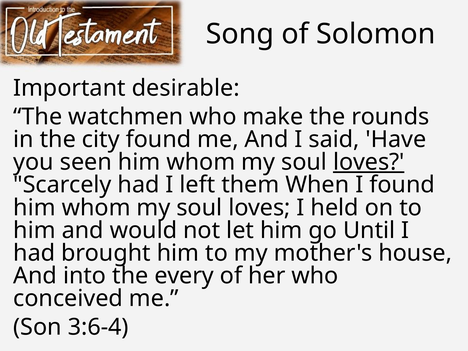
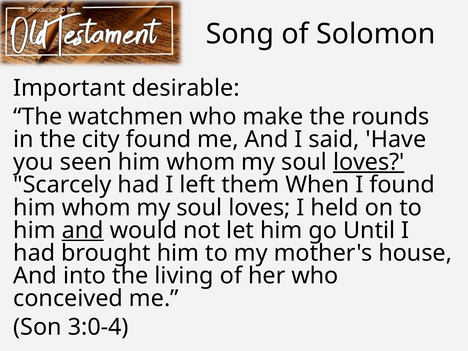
and underline: none -> present (83, 230)
every: every -> living (184, 276)
3:6-4: 3:6-4 -> 3:0-4 (98, 327)
